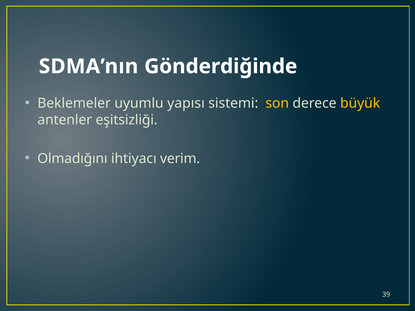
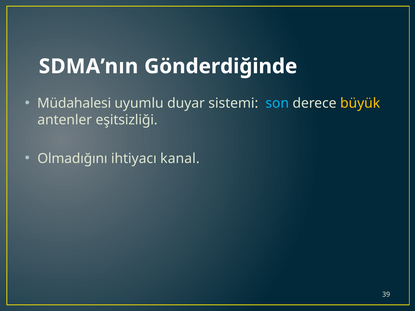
Beklemeler: Beklemeler -> Müdahalesi (74, 103)
yapısı: yapısı -> duyar (186, 103)
son colour: yellow -> light blue (277, 103)
verim: verim -> kanal (180, 159)
